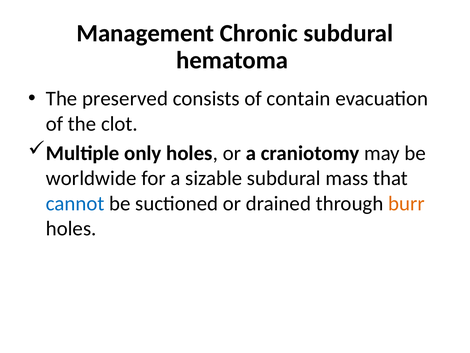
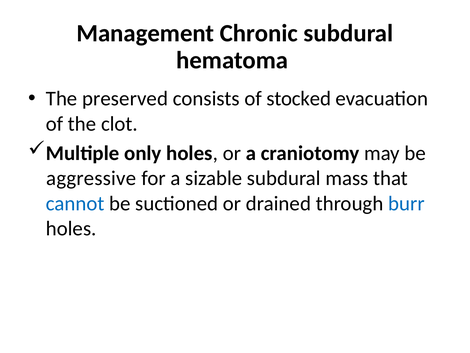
contain: contain -> stocked (299, 99)
worldwide: worldwide -> aggressive (91, 178)
burr colour: orange -> blue (406, 203)
